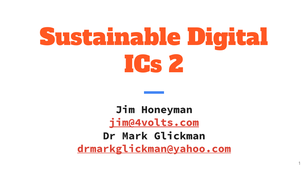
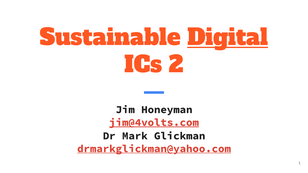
Digital underline: none -> present (228, 38)
